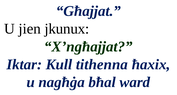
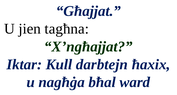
jkunux: jkunux -> tagħna (67, 29)
tithenna: tithenna -> darbtejn (102, 65)
